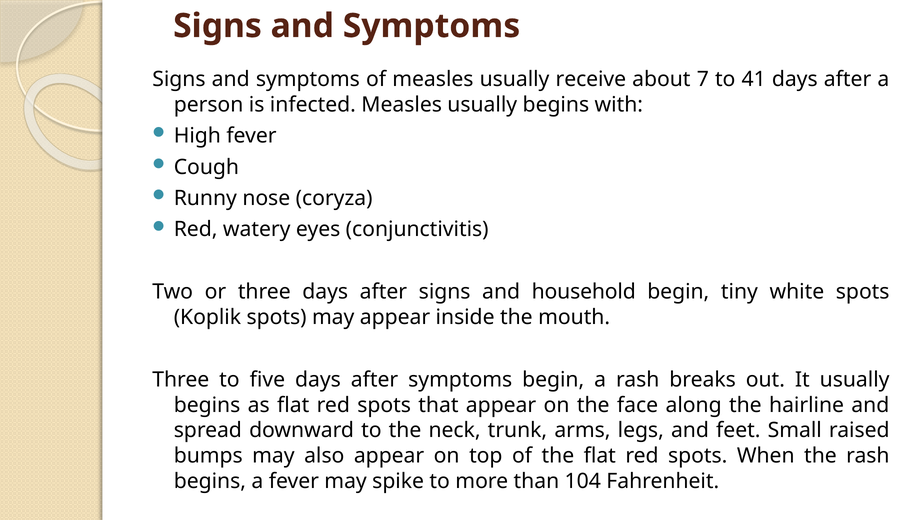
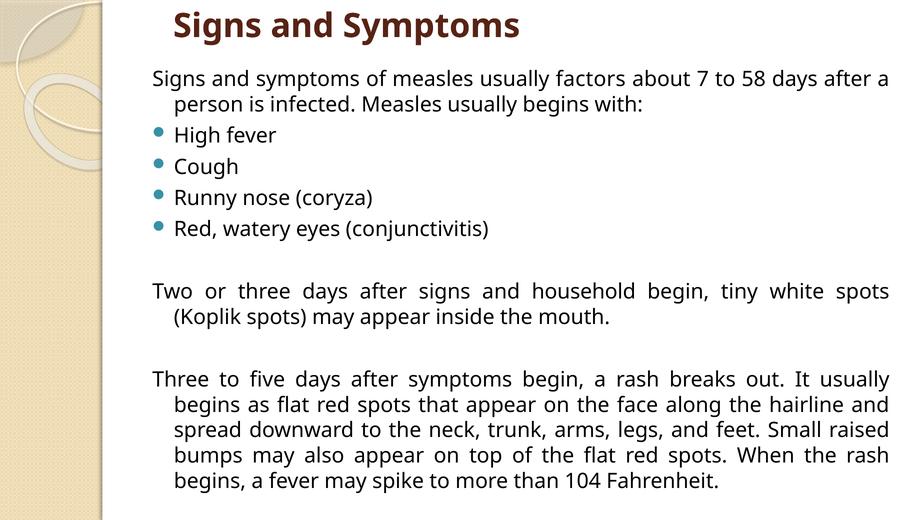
receive: receive -> factors (591, 79)
41: 41 -> 58 (754, 79)
